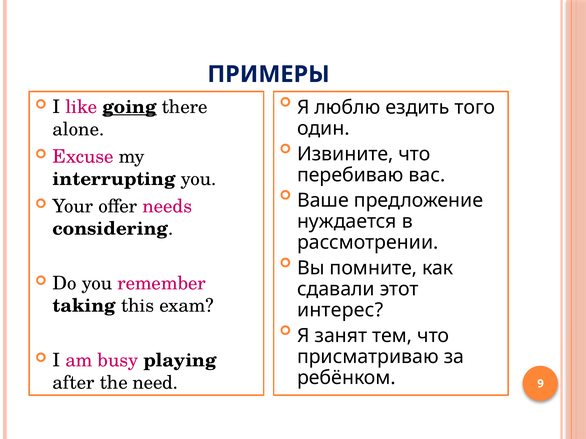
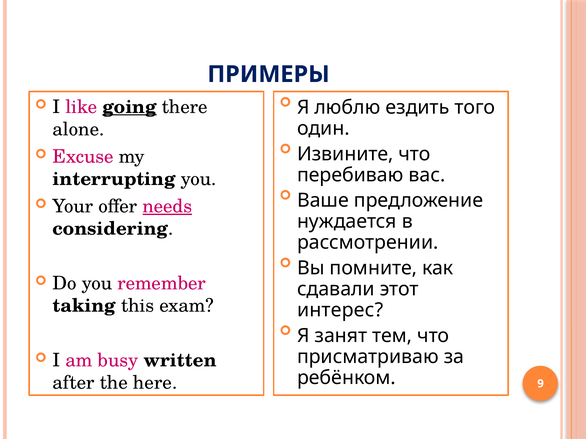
needs underline: none -> present (167, 207)
playing: playing -> written (180, 361)
need: need -> here (155, 383)
